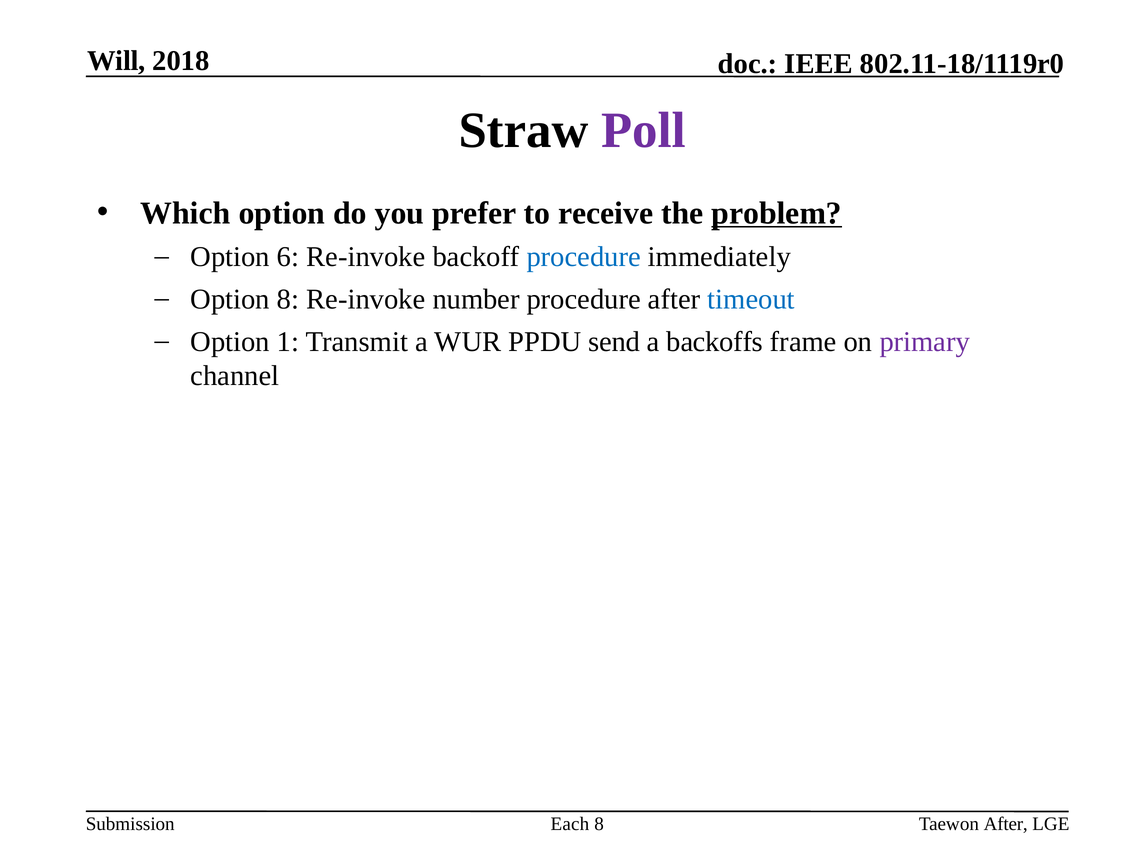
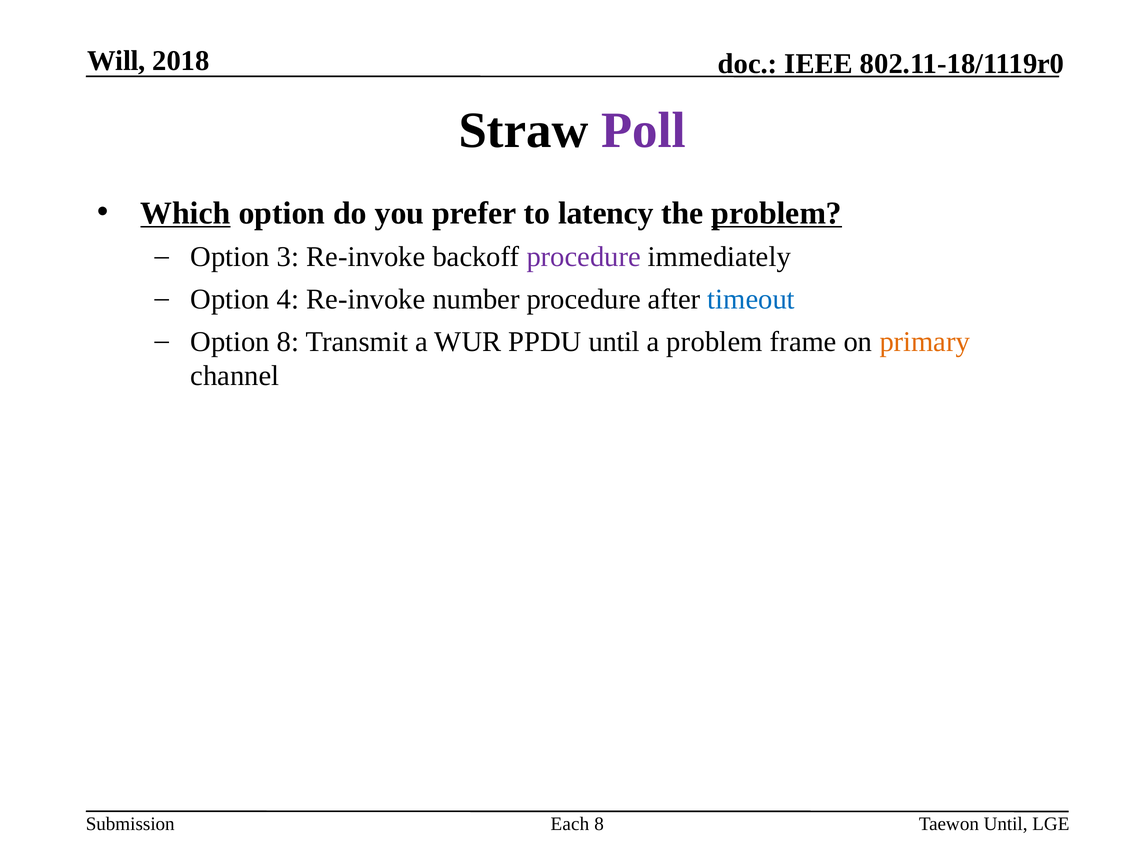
Which underline: none -> present (185, 213)
receive: receive -> latency (606, 213)
6: 6 -> 3 (288, 257)
procedure colour: blue -> purple (584, 257)
Option 8: 8 -> 4 (288, 299)
Option 1: 1 -> 8 (288, 342)
PPDU send: send -> until (614, 342)
a backoffs: backoffs -> problem (715, 342)
primary colour: purple -> orange (925, 342)
Taewon After: After -> Until (1006, 824)
